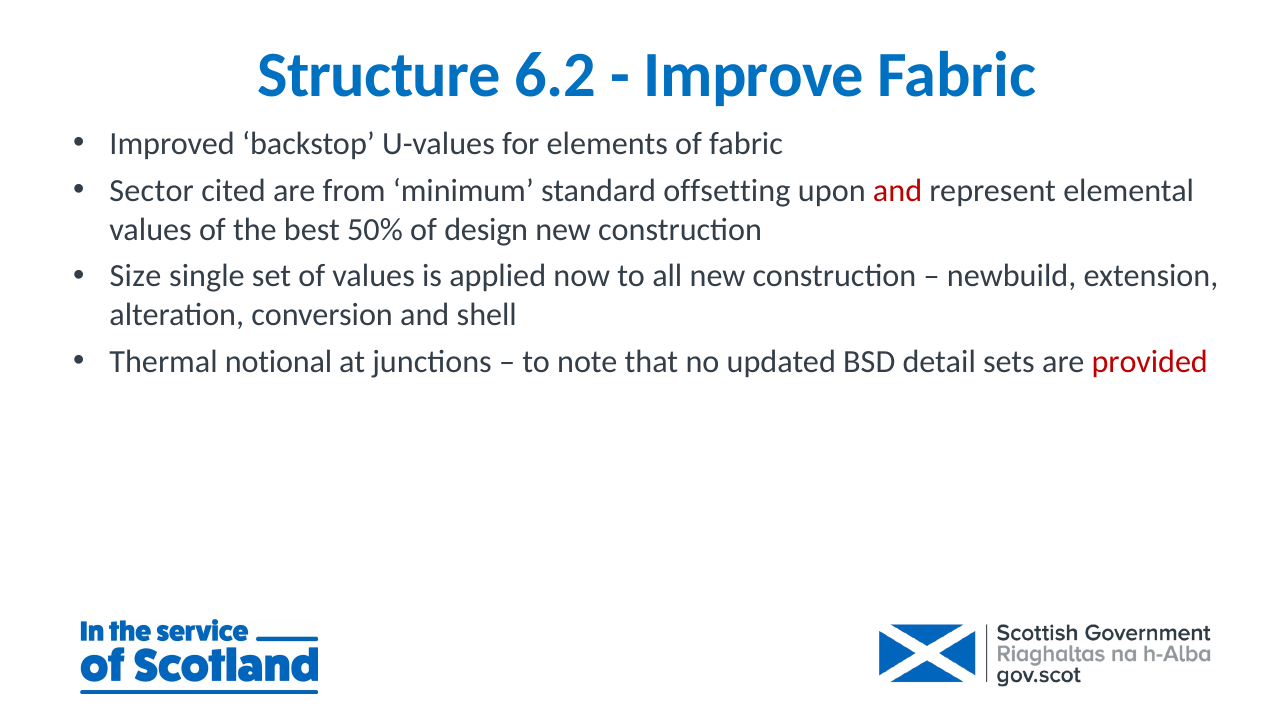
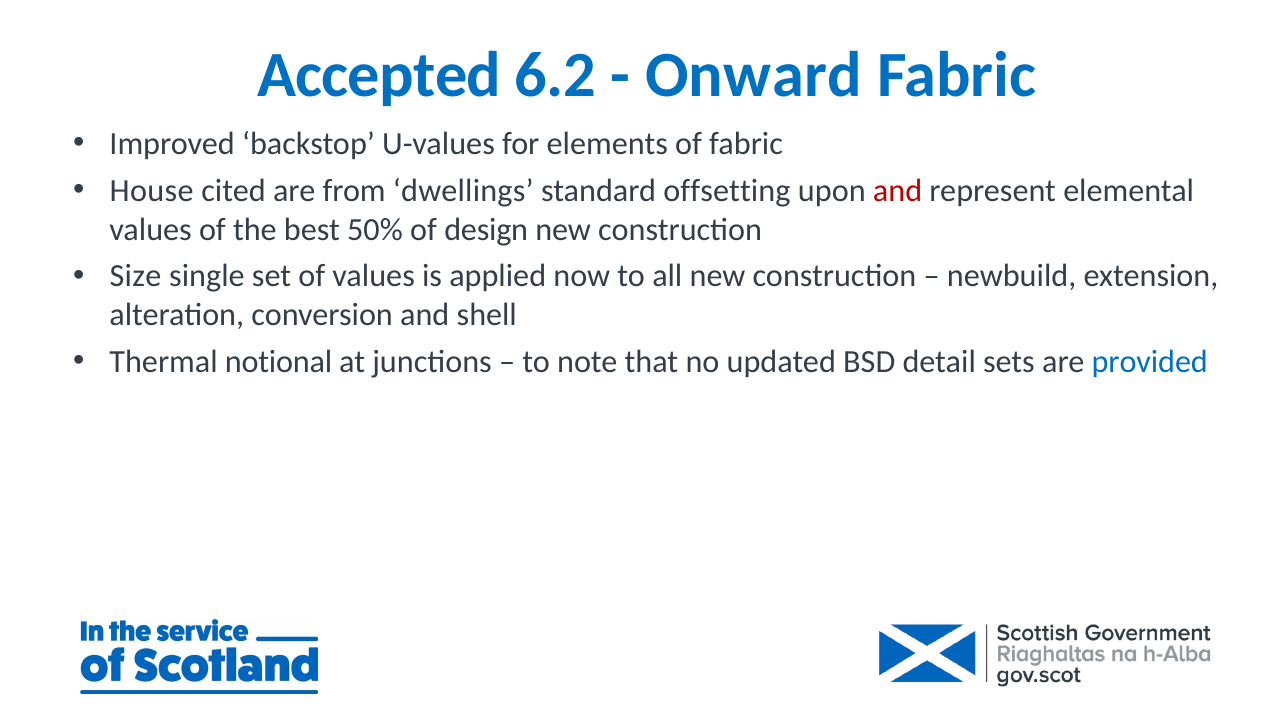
Structure: Structure -> Accepted (379, 75)
Improve: Improve -> Onward (754, 75)
Sector: Sector -> House (152, 191)
minimum: minimum -> dwellings (463, 191)
provided colour: red -> blue (1150, 361)
